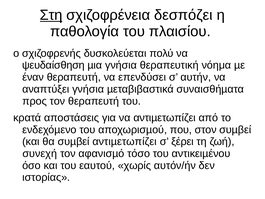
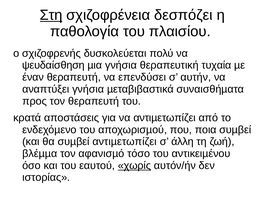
νόημα: νόημα -> τυχαία (216, 65)
στον: στον -> ποια (206, 129)
ξέρει: ξέρει -> άλλη (182, 141)
συνεχή: συνεχή -> βλέµµα (40, 153)
χωρίς underline: none -> present (134, 165)
